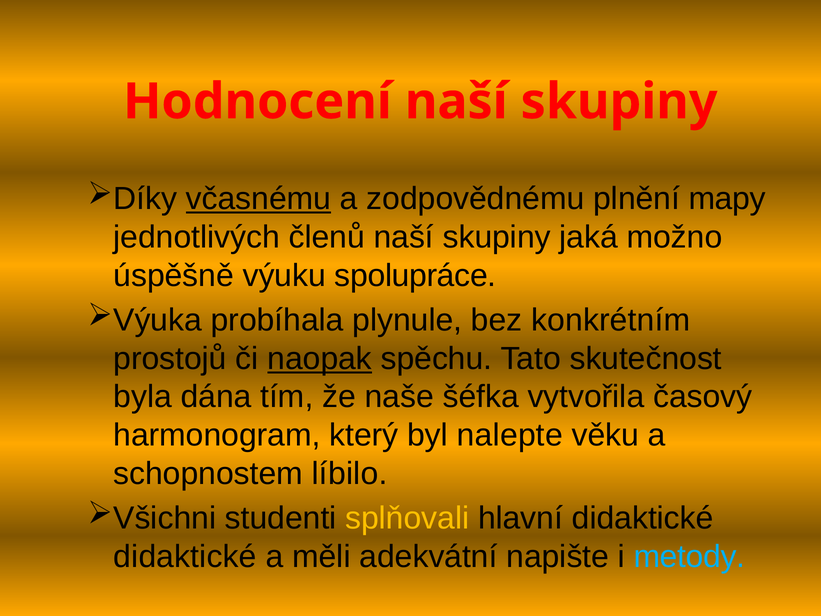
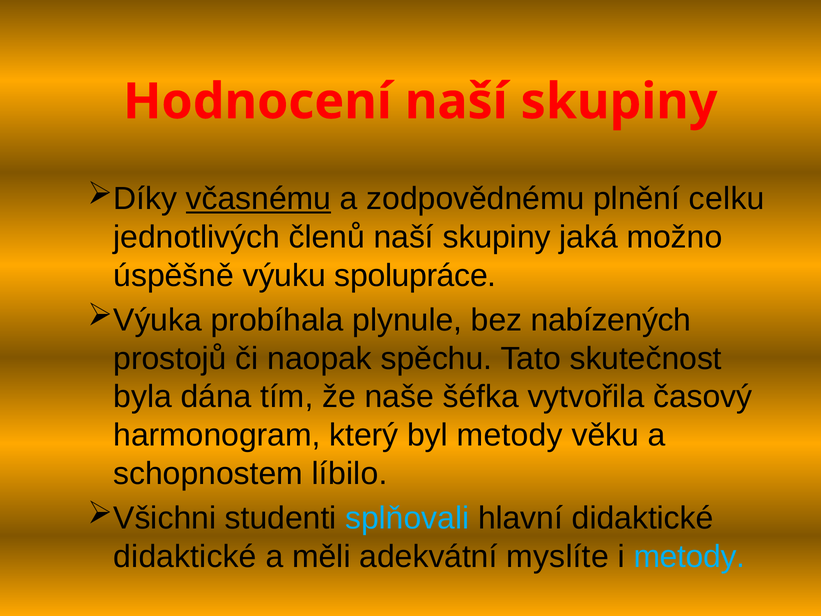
mapy: mapy -> celku (727, 199)
konkrétním: konkrétním -> nabízených (611, 320)
naopak underline: present -> none (320, 358)
byl nalepte: nalepte -> metody (510, 435)
splňovali colour: yellow -> light blue (407, 518)
napište: napište -> myslíte (558, 557)
